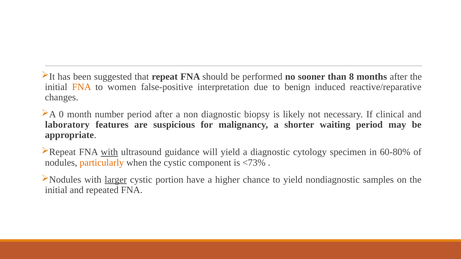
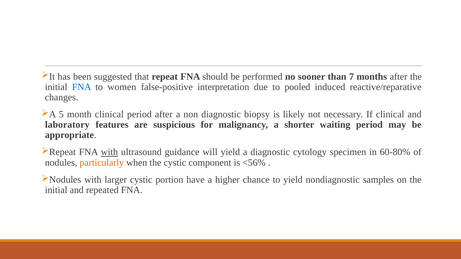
8: 8 -> 7 (351, 77)
FNA colour: orange -> blue (82, 87)
benign: benign -> pooled (297, 87)
0: 0 -> 5 (61, 114)
month number: number -> clinical (109, 114)
<73%: <73% -> <56% (254, 163)
larger underline: present -> none (116, 180)
